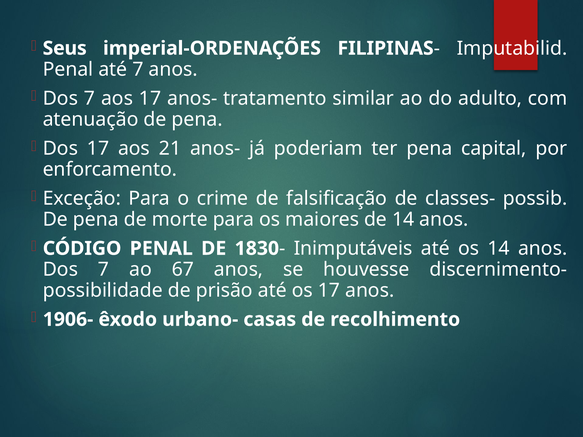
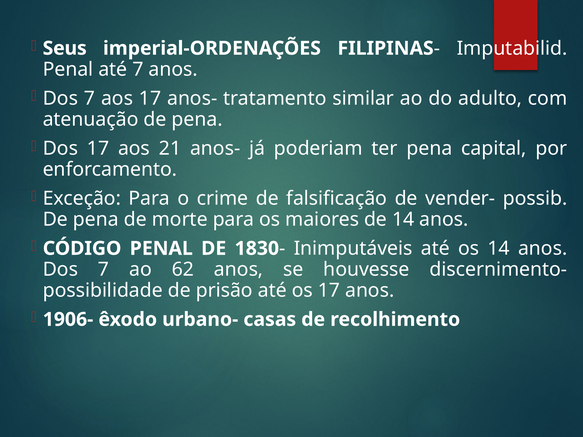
classes-: classes- -> vender- (460, 199)
67: 67 -> 62 (183, 270)
